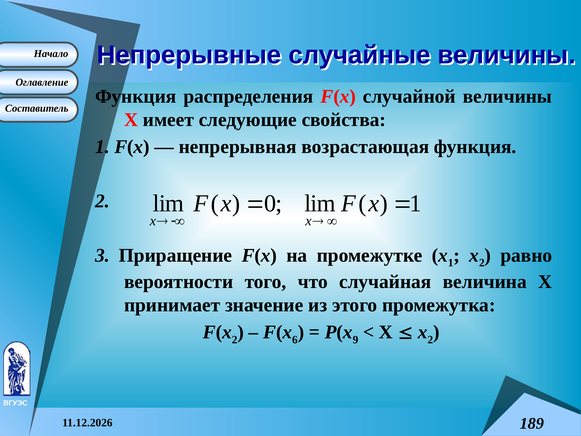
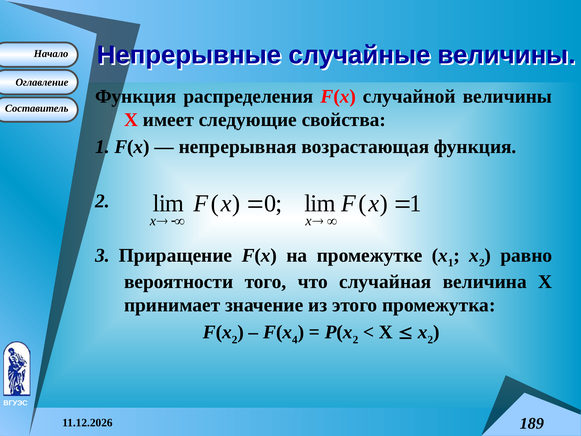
6: 6 -> 4 (295, 340)
9: 9 -> 2 (355, 340)
